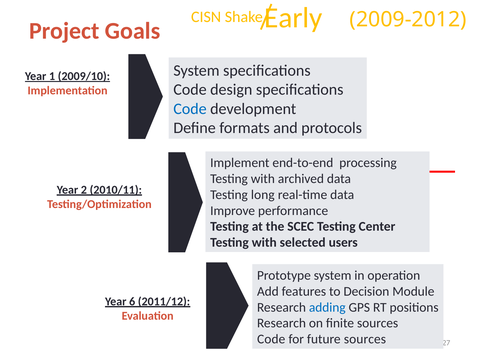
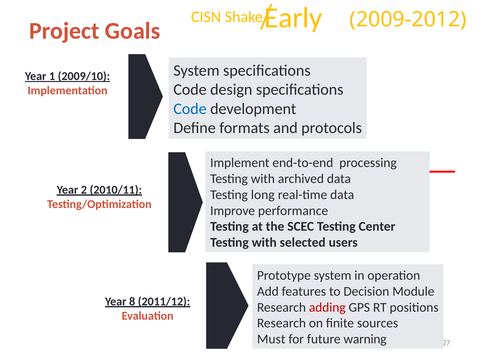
6: 6 -> 8 (132, 302)
adding colour: blue -> red (327, 308)
Code: Code -> Must (271, 339)
future sources: sources -> warning (365, 339)
